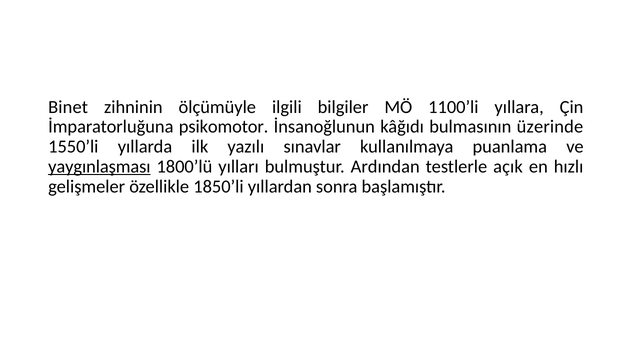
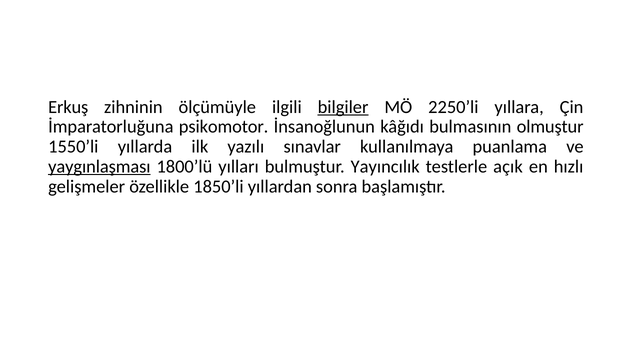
Binet: Binet -> Erkuş (68, 107)
bilgiler underline: none -> present (343, 107)
1100’li: 1100’li -> 2250’li (453, 107)
üzerinde: üzerinde -> olmuştur (550, 127)
Ardından: Ardından -> Yayıncılık (385, 166)
